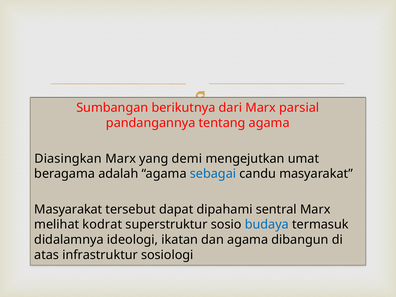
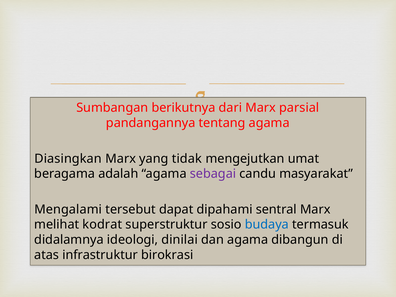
demi: demi -> tidak (187, 159)
sebagai colour: blue -> purple (213, 174)
Masyarakat: Masyarakat -> Mengalami (68, 209)
ikatan: ikatan -> dinilai (180, 240)
sosiologi: sosiologi -> birokrasi (167, 255)
